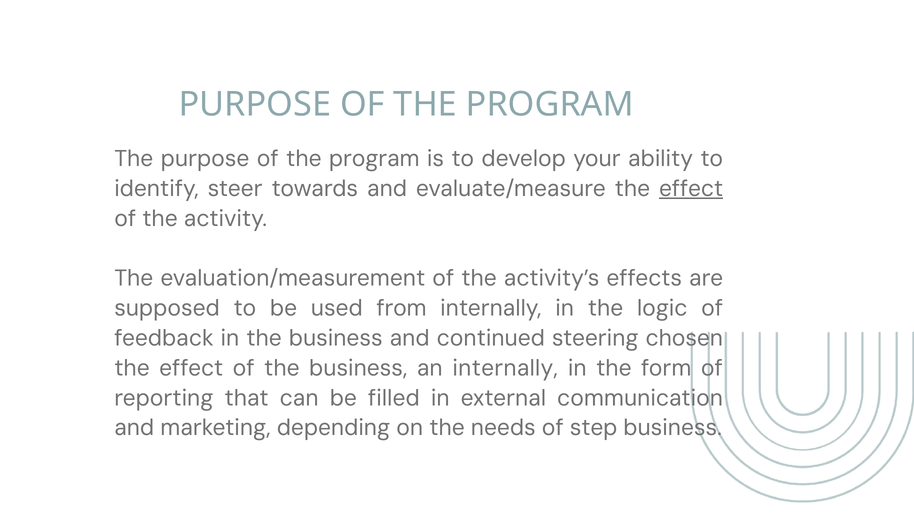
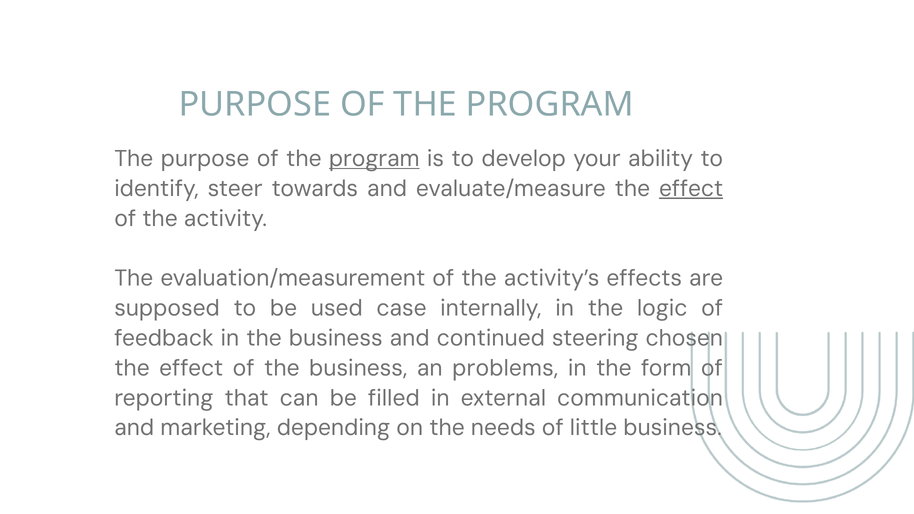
program underline: none -> present (374, 159)
from: from -> case (402, 308)
an internally: internally -> problems (505, 368)
step: step -> little (594, 428)
